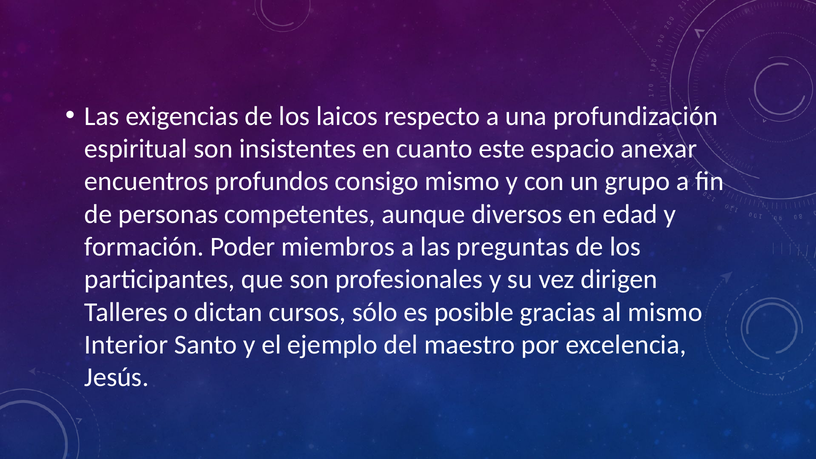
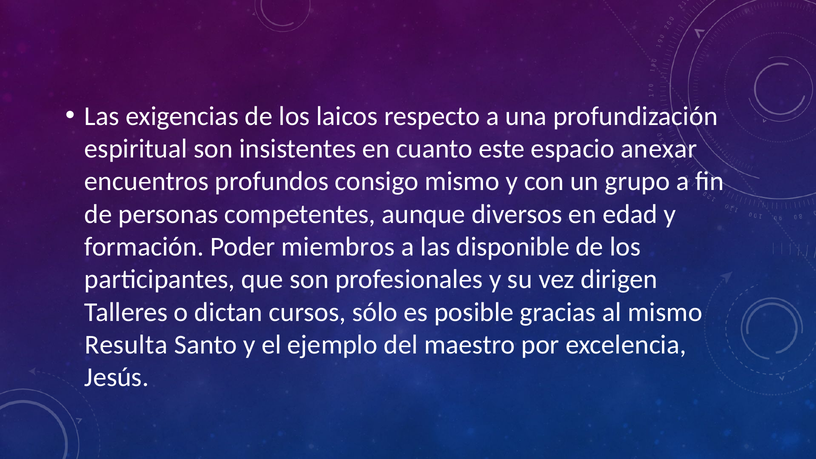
preguntas: preguntas -> disponible (513, 247)
Interior: Interior -> Resulta (126, 345)
